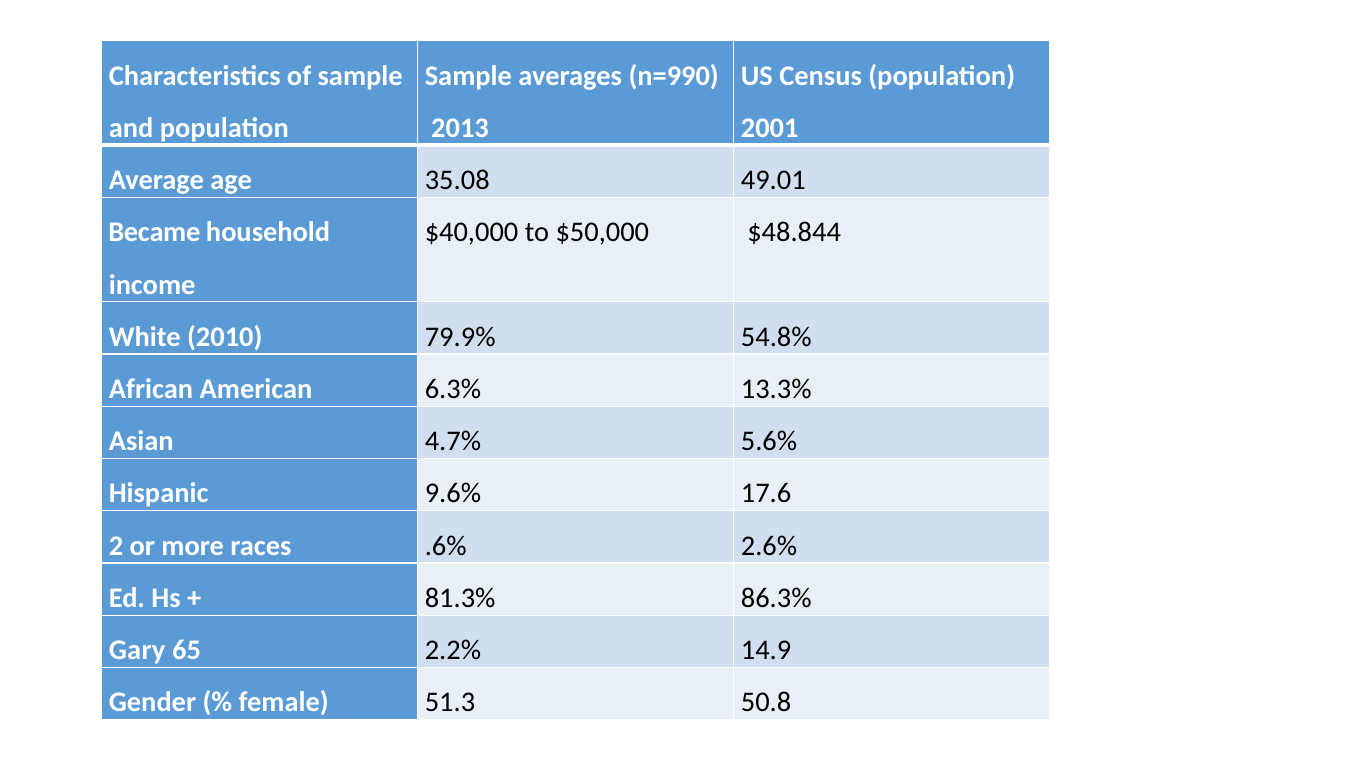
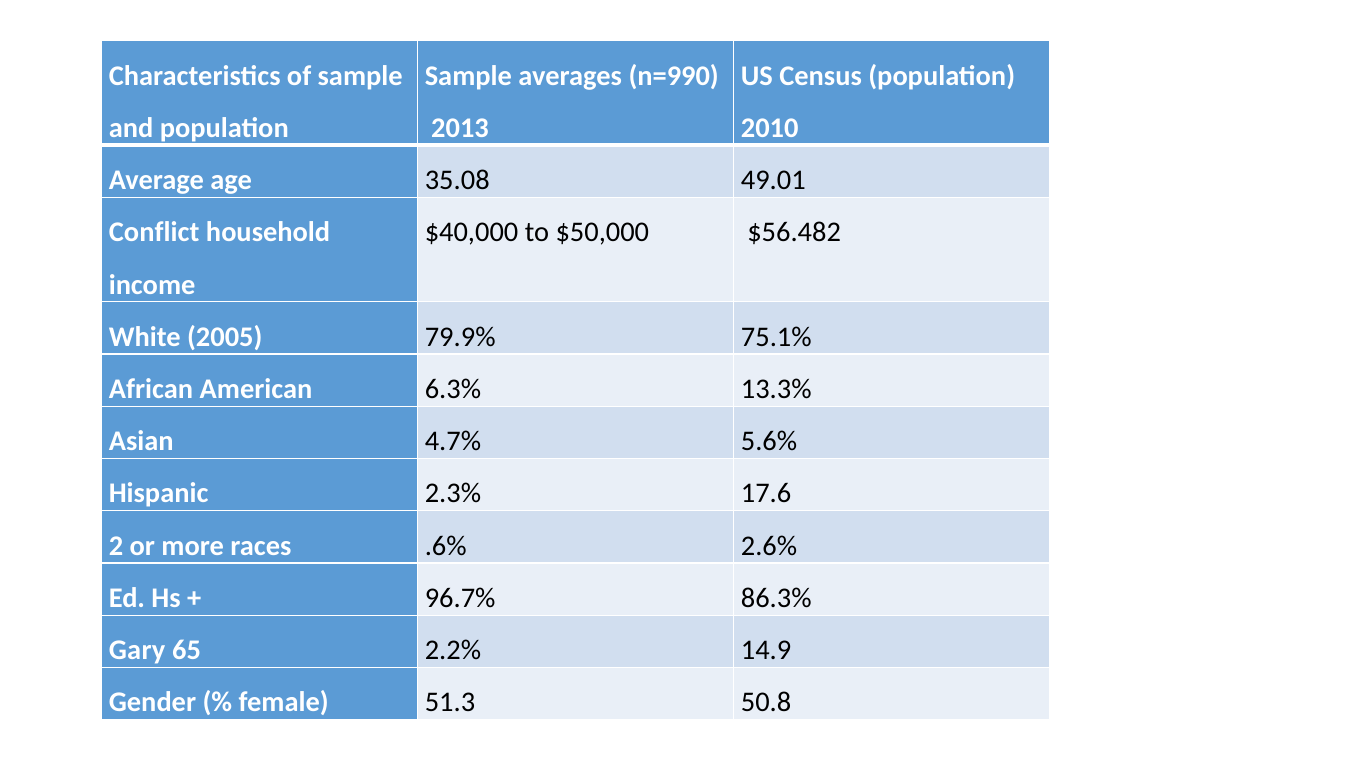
2001: 2001 -> 2010 (770, 128)
Became: Became -> Conflict (154, 233)
$48.844: $48.844 -> $56.482 (794, 233)
2010: 2010 -> 2005 (225, 337)
54.8%: 54.8% -> 75.1% (776, 337)
9.6%: 9.6% -> 2.3% (453, 494)
81.3%: 81.3% -> 96.7% (460, 598)
